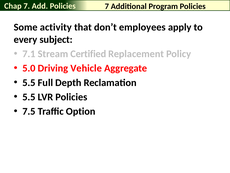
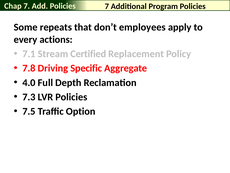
activity: activity -> repeats (56, 27)
subject: subject -> actions (56, 39)
5.0: 5.0 -> 7.8 (29, 68)
Vehicle: Vehicle -> Specific (86, 68)
5.5: 5.5 -> 4.0 (29, 82)
5.5: 5.5 -> 7.3 (29, 97)
